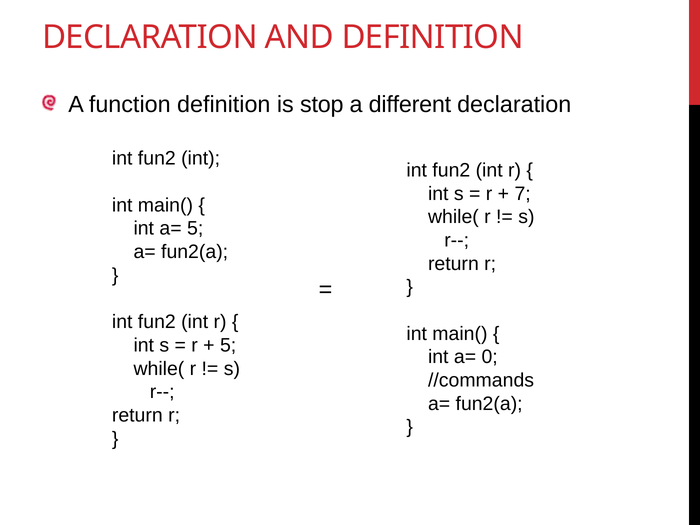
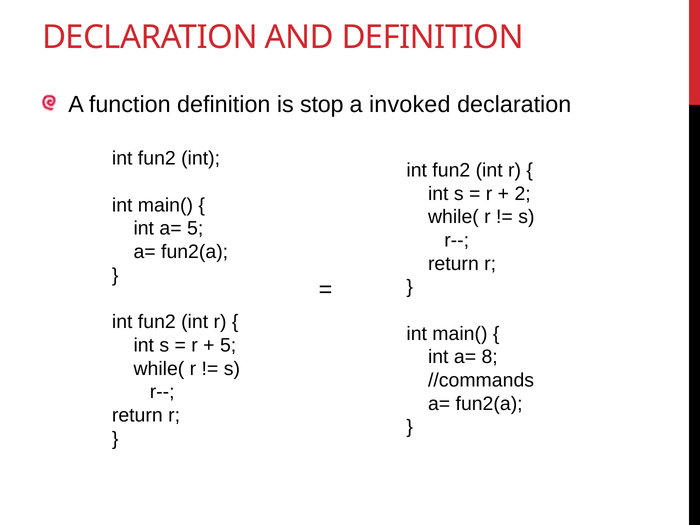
different: different -> invoked (410, 104)
7: 7 -> 2 (523, 194)
0: 0 -> 8 (490, 357)
